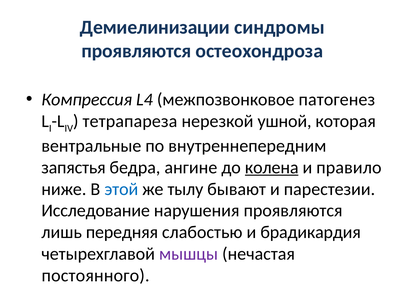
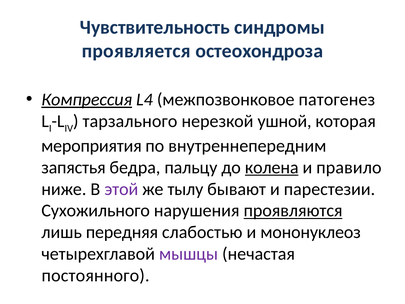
Демиелинизации: Демиелинизации -> Чувствительность (155, 27)
проявляются: проявляются -> проявляется (136, 51)
Компрессия underline: none -> present (87, 100)
тетрапареза: тетрапареза -> тарзального (130, 121)
вентральные: вентральные -> мероприятия (91, 146)
ангине: ангине -> пальцу (191, 167)
этой colour: blue -> purple (121, 189)
Исследование: Исследование -> Сухожильного (96, 211)
проявляются underline: none -> present (293, 211)
брадикардия: брадикардия -> мононуклеоз (311, 232)
